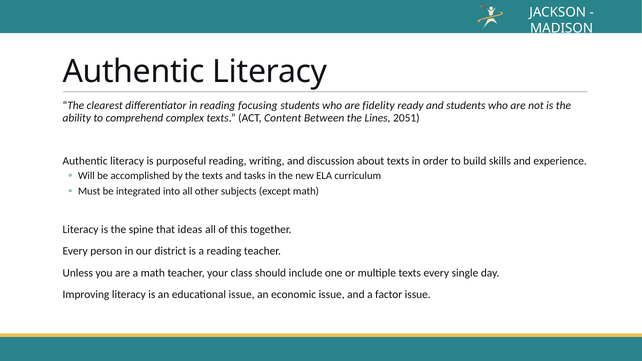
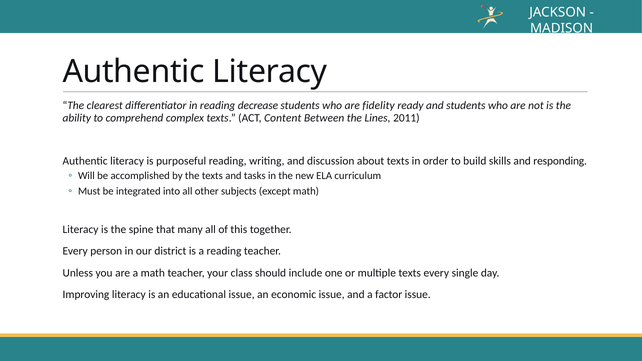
focusing: focusing -> decrease (258, 106)
2051: 2051 -> 2011 (406, 118)
experience: experience -> responding (560, 161)
ideas: ideas -> many (190, 230)
